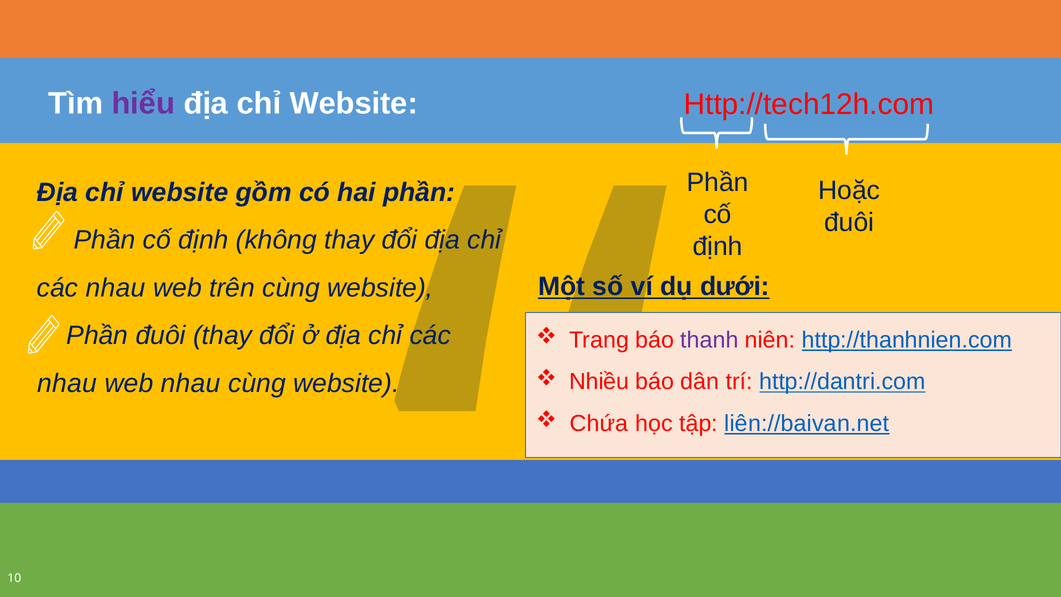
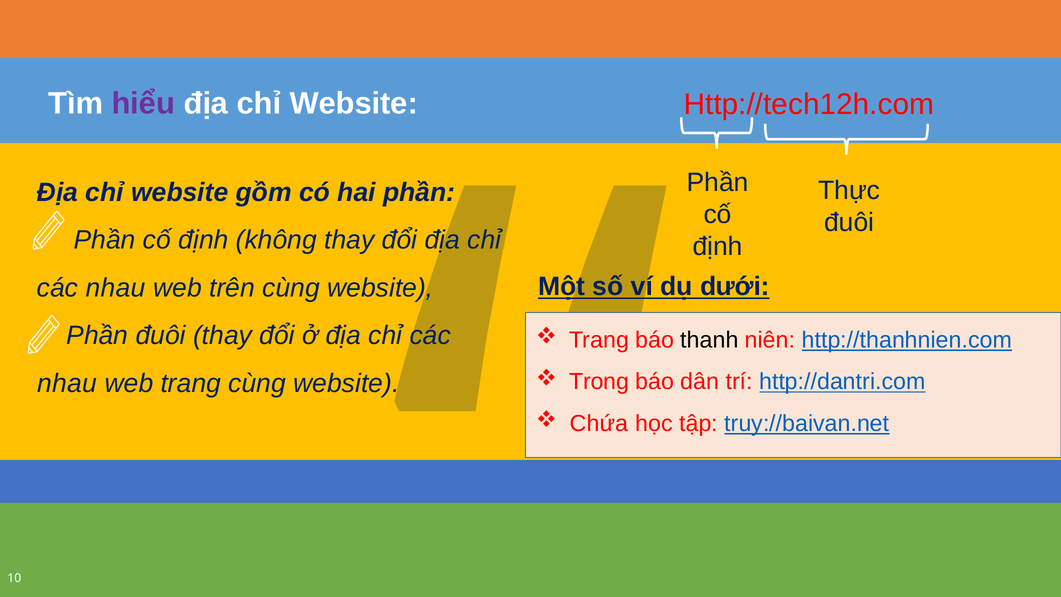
Hoặc: Hoặc -> Thực (849, 190)
thanh colour: purple -> black (709, 340)
Nhiều: Nhiều -> Trong (599, 382)
web nhau: nhau -> trang (191, 383)
liên://baivan.net: liên://baivan.net -> truy://baivan.net (807, 423)
